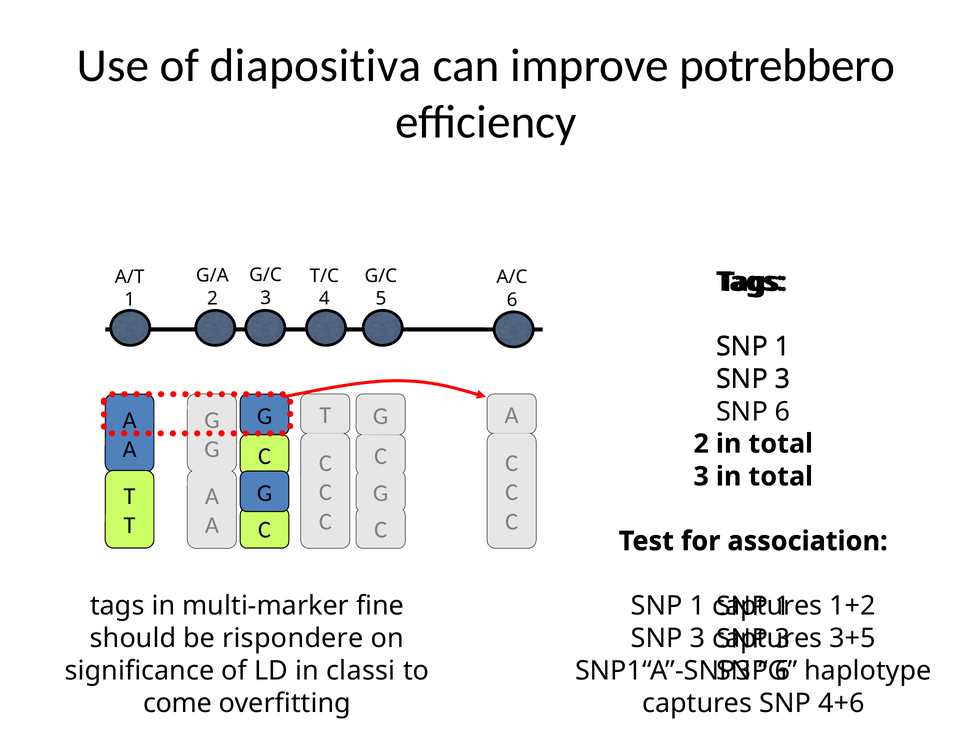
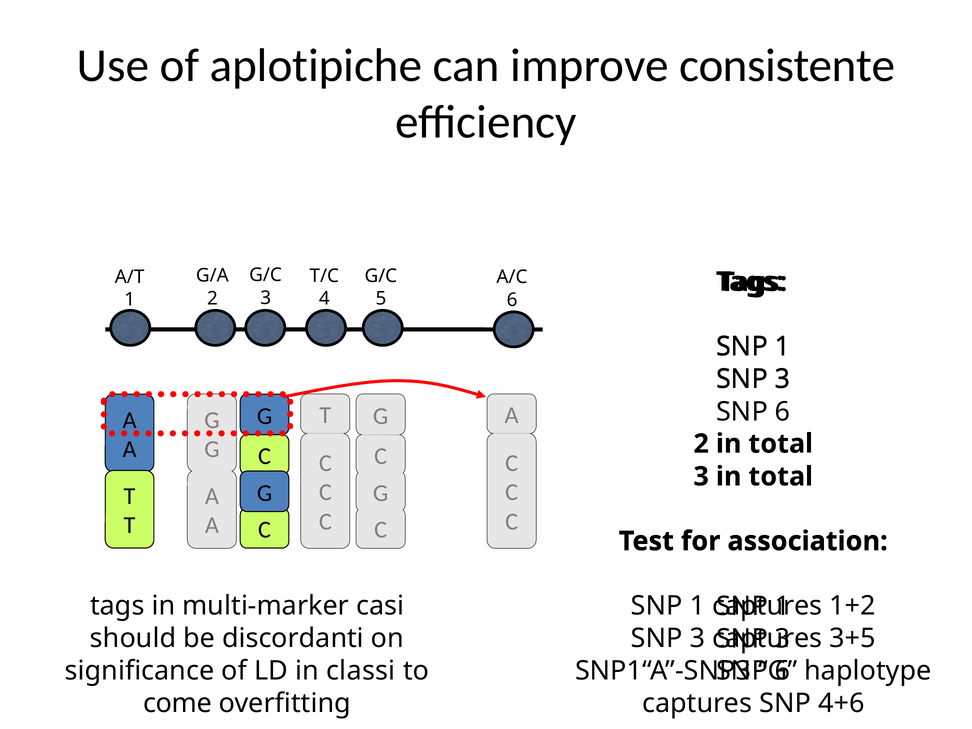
diapositiva: diapositiva -> aplotipiche (316, 66)
potrebbero: potrebbero -> consistente (787, 66)
fine: fine -> casi (380, 606)
rispondere: rispondere -> discordanti (293, 638)
